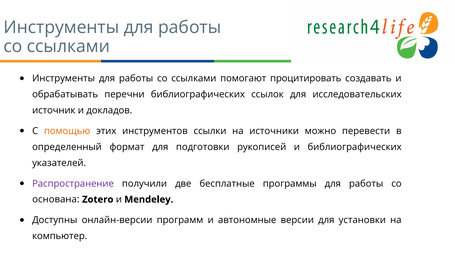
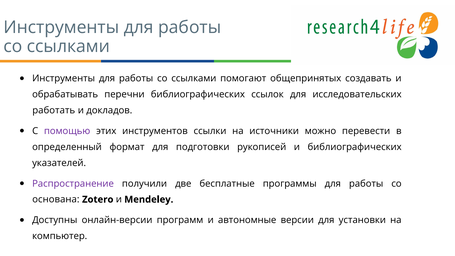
процитировать: процитировать -> общепринятых (306, 78)
источник: источник -> работать (54, 110)
помощью colour: orange -> purple (67, 131)
